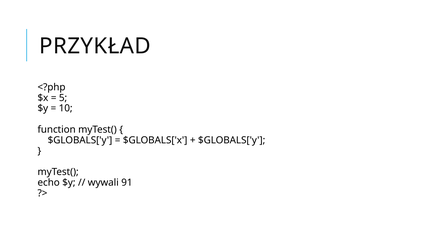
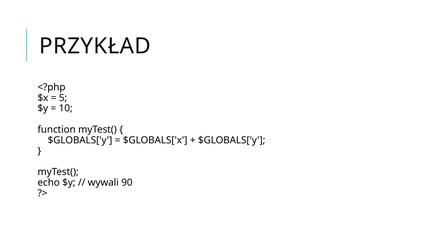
91: 91 -> 90 (127, 182)
